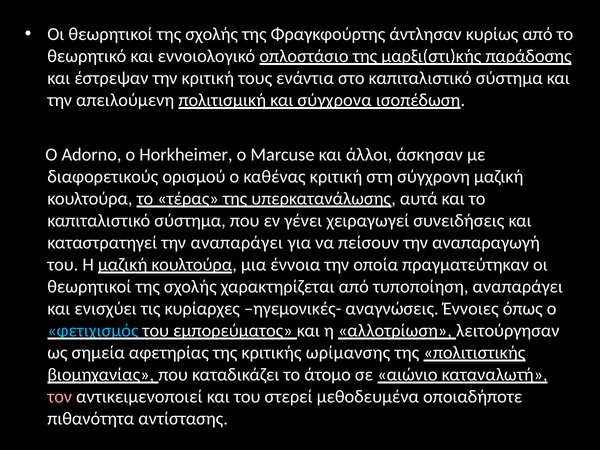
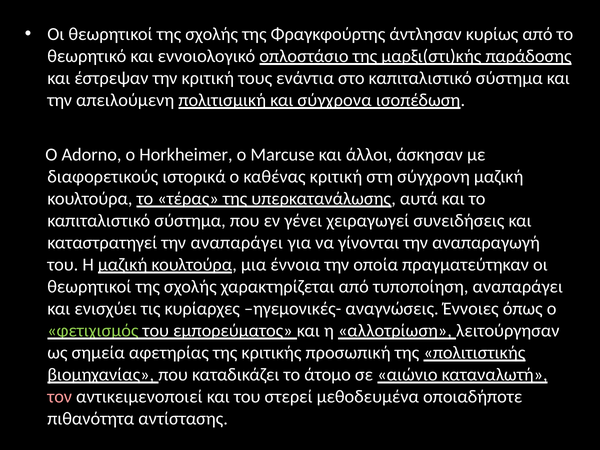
ορισμού: ορισμού -> ιστορικά (194, 177)
πείσουν: πείσουν -> γίνονται (369, 243)
φετιχισμός colour: light blue -> light green (93, 331)
ωρίμανσης: ωρίμανσης -> προσωπική (348, 353)
